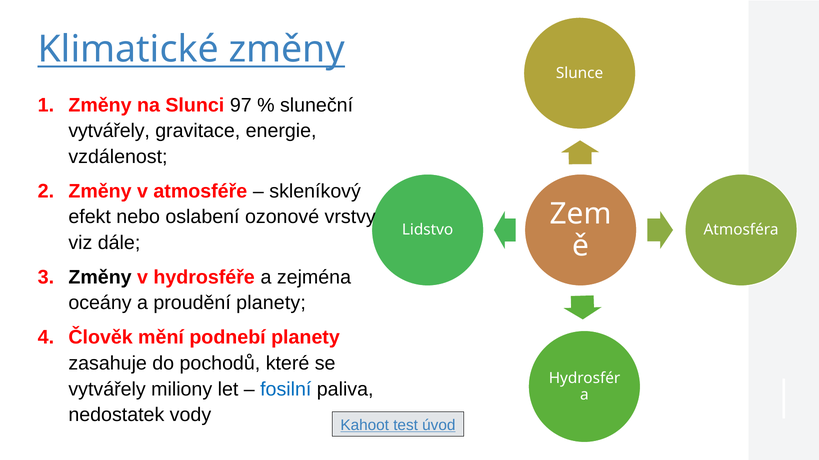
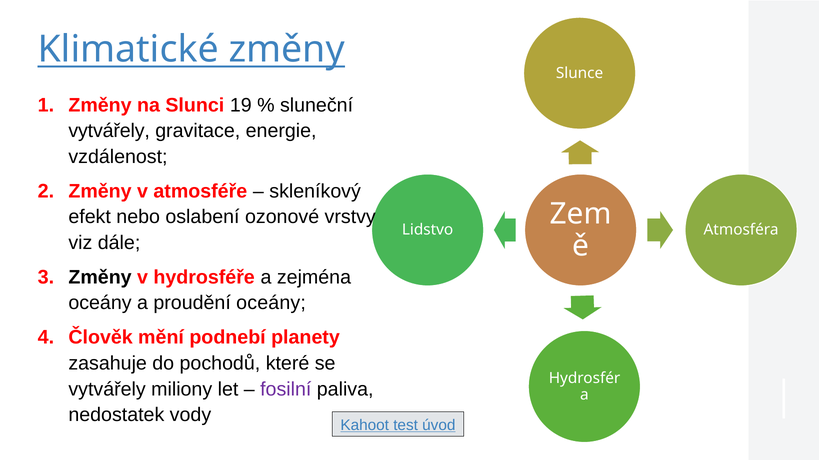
97: 97 -> 19 (241, 105)
proudění planety: planety -> oceány (271, 303)
fosilní colour: blue -> purple (286, 390)
